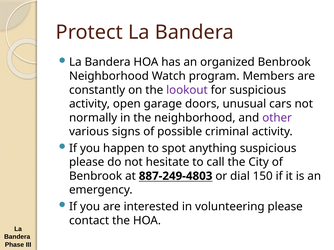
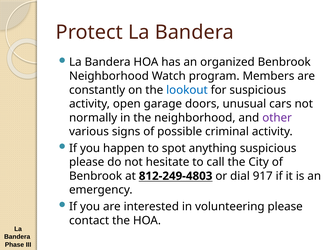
lookout colour: purple -> blue (187, 90)
887-249-4803: 887-249-4803 -> 812-249-4803 (176, 176)
150: 150 -> 917 (263, 176)
